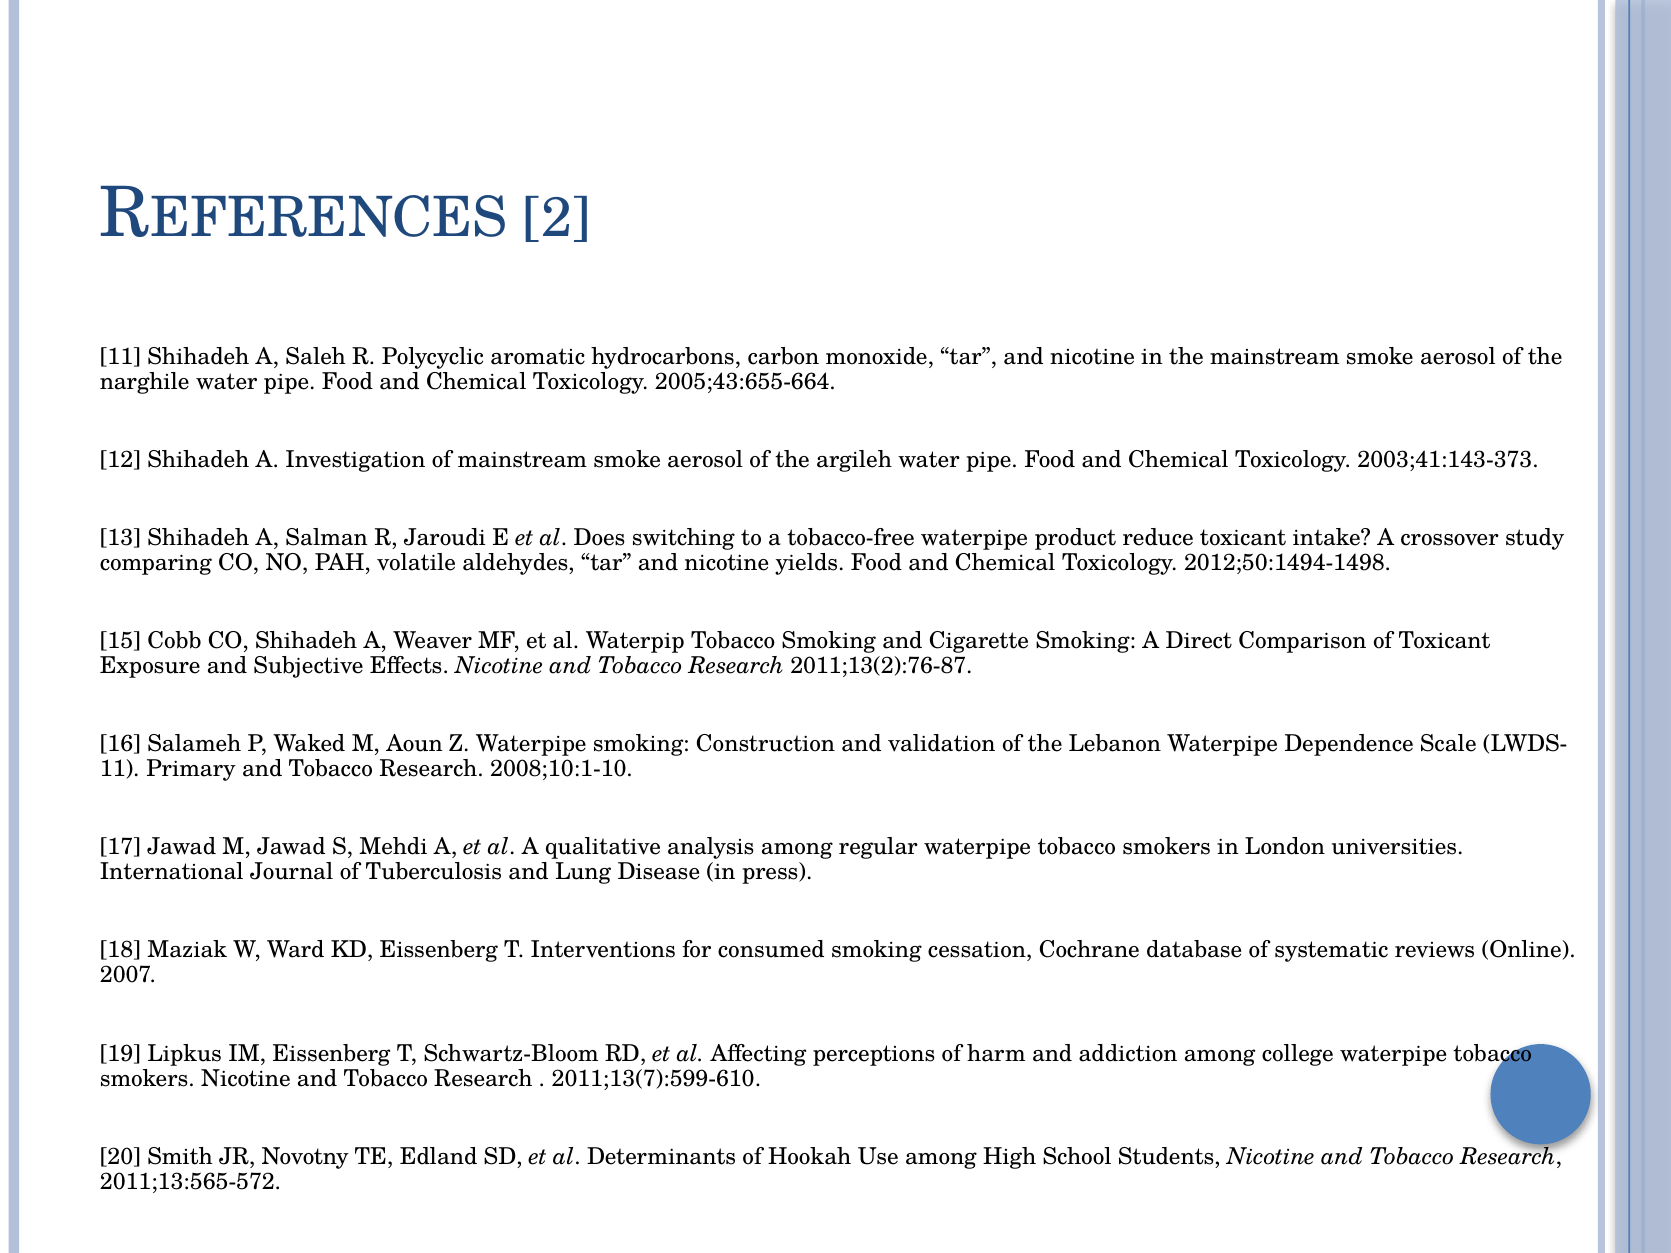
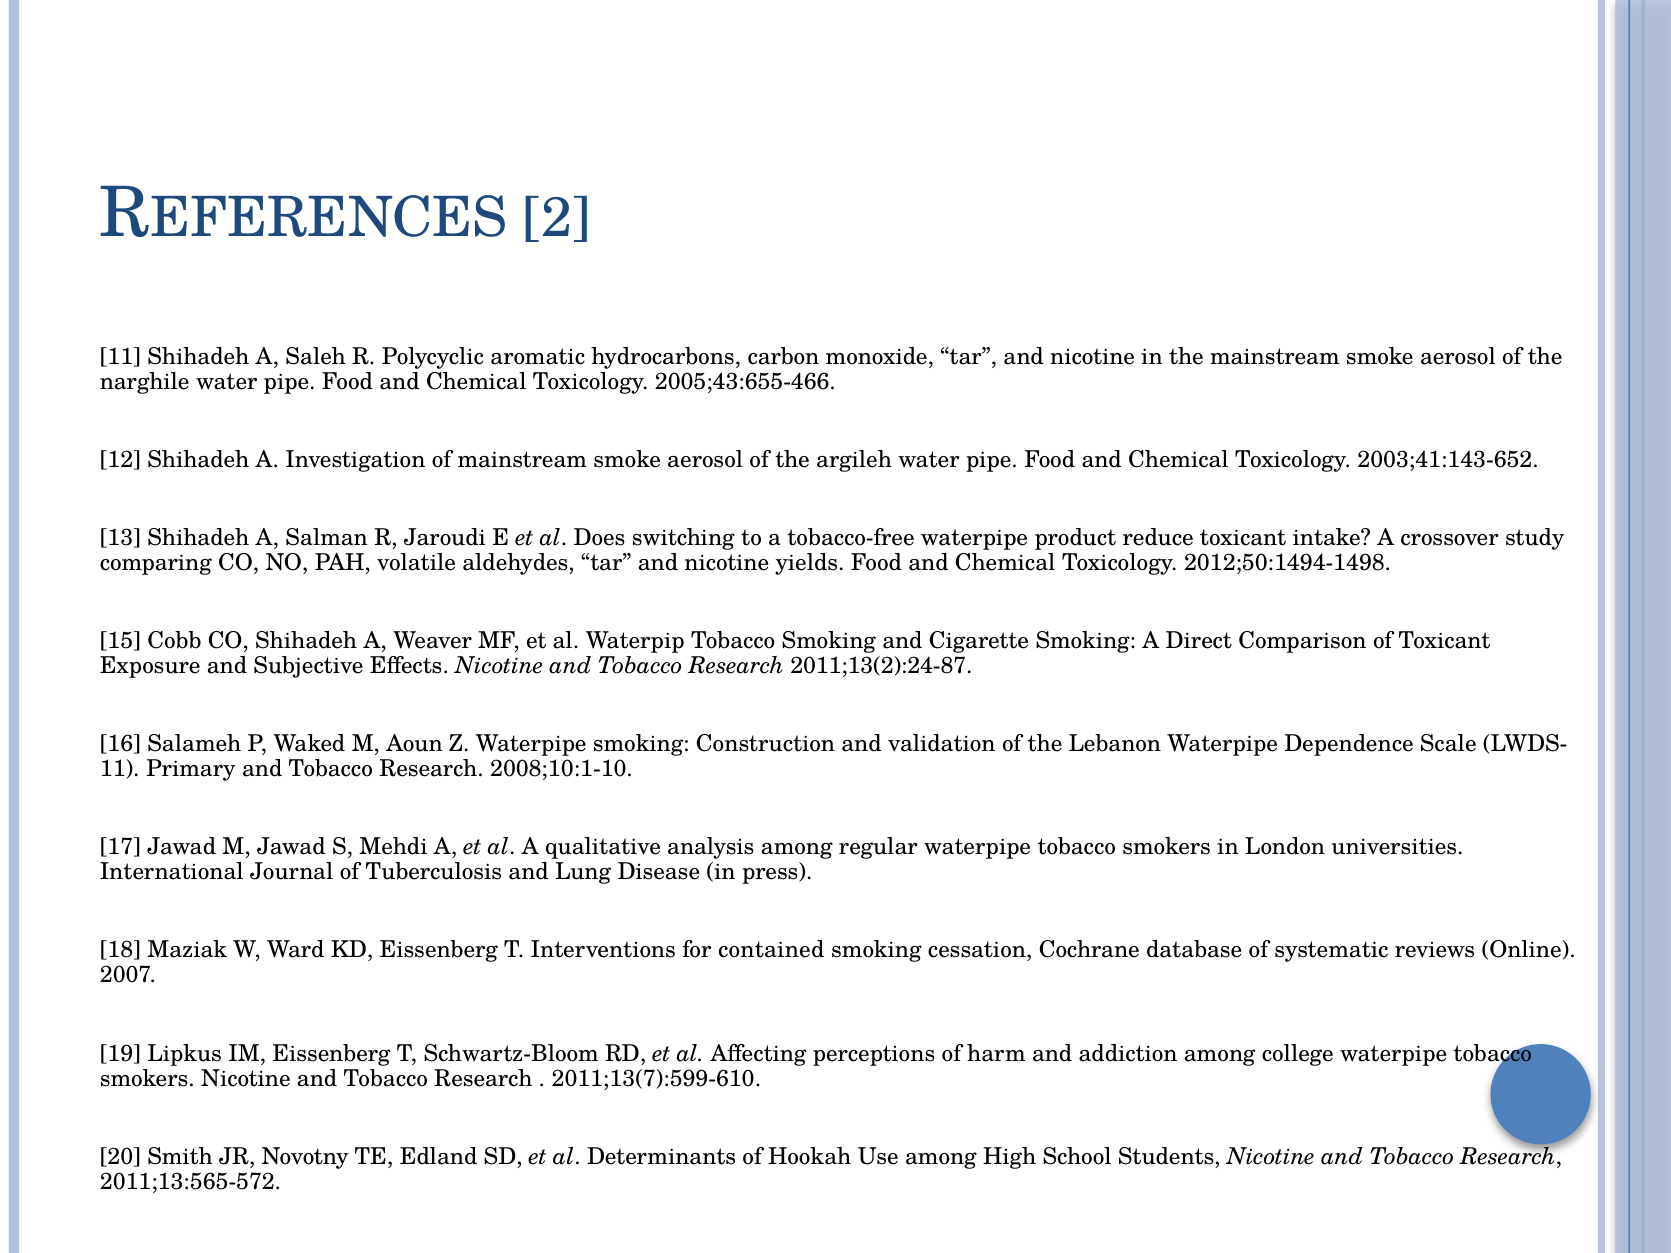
2005;43:655-664: 2005;43:655-664 -> 2005;43:655-466 (745, 382)
2003;41:143-373: 2003;41:143-373 -> 2003;41:143-652 (1448, 460)
2011;13(2):76-87: 2011;13(2):76-87 -> 2011;13(2):24-87 (881, 666)
consumed: consumed -> contained (771, 950)
